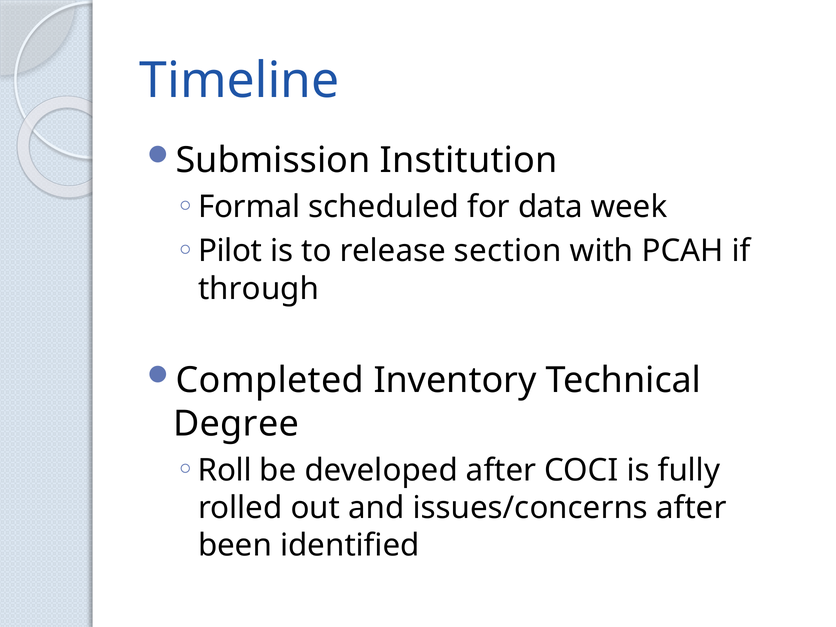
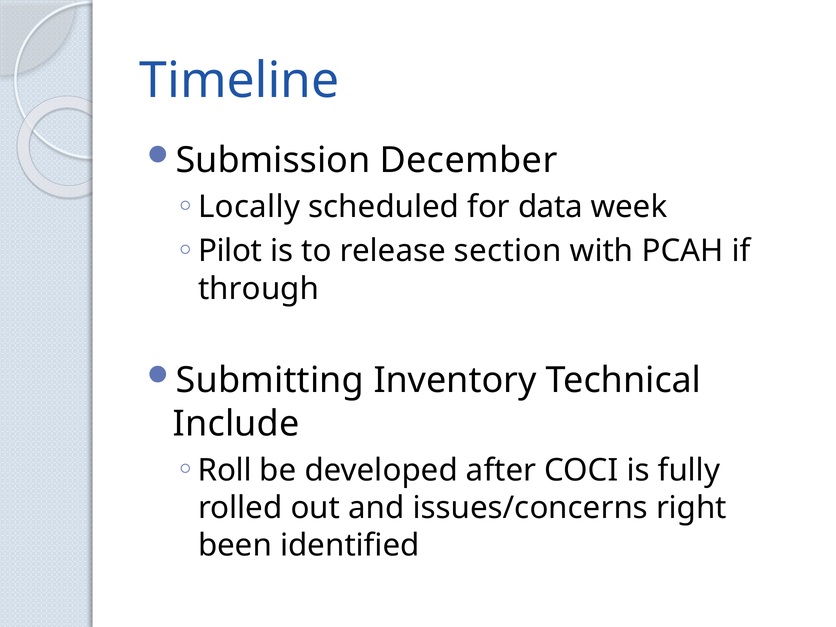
Institution: Institution -> December (469, 161)
Formal: Formal -> Locally (249, 207)
Completed: Completed -> Submitting (270, 381)
Degree: Degree -> Include (236, 424)
issues/concerns after: after -> right (691, 508)
